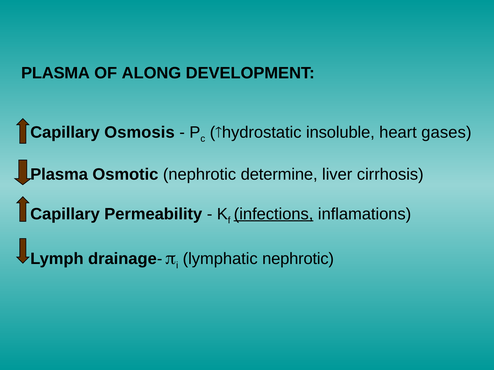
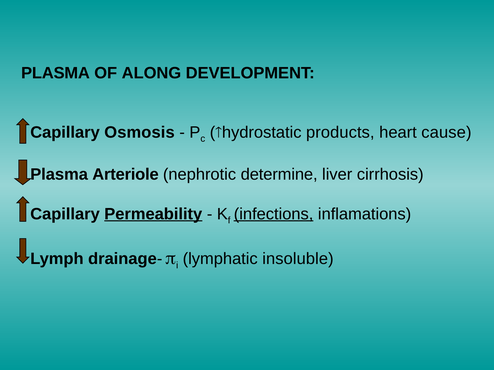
insoluble: insoluble -> products (340, 132)
gases: gases -> cause (446, 132)
Osmotic: Osmotic -> Arteriole (126, 175)
Permeability underline: none -> present (153, 214)
lymphatic nephrotic: nephrotic -> insoluble (298, 259)
